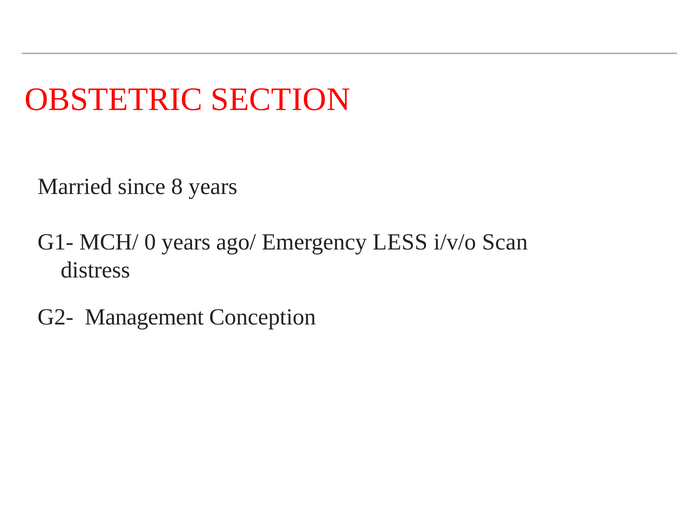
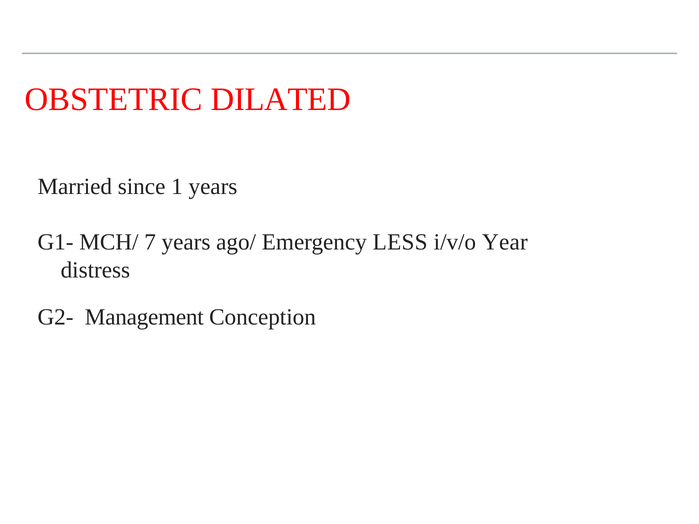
SECTION: SECTION -> DILATED (281, 100)
8: 8 -> 1 (177, 187)
0: 0 -> 7 (150, 242)
Scan: Scan -> Year (505, 242)
